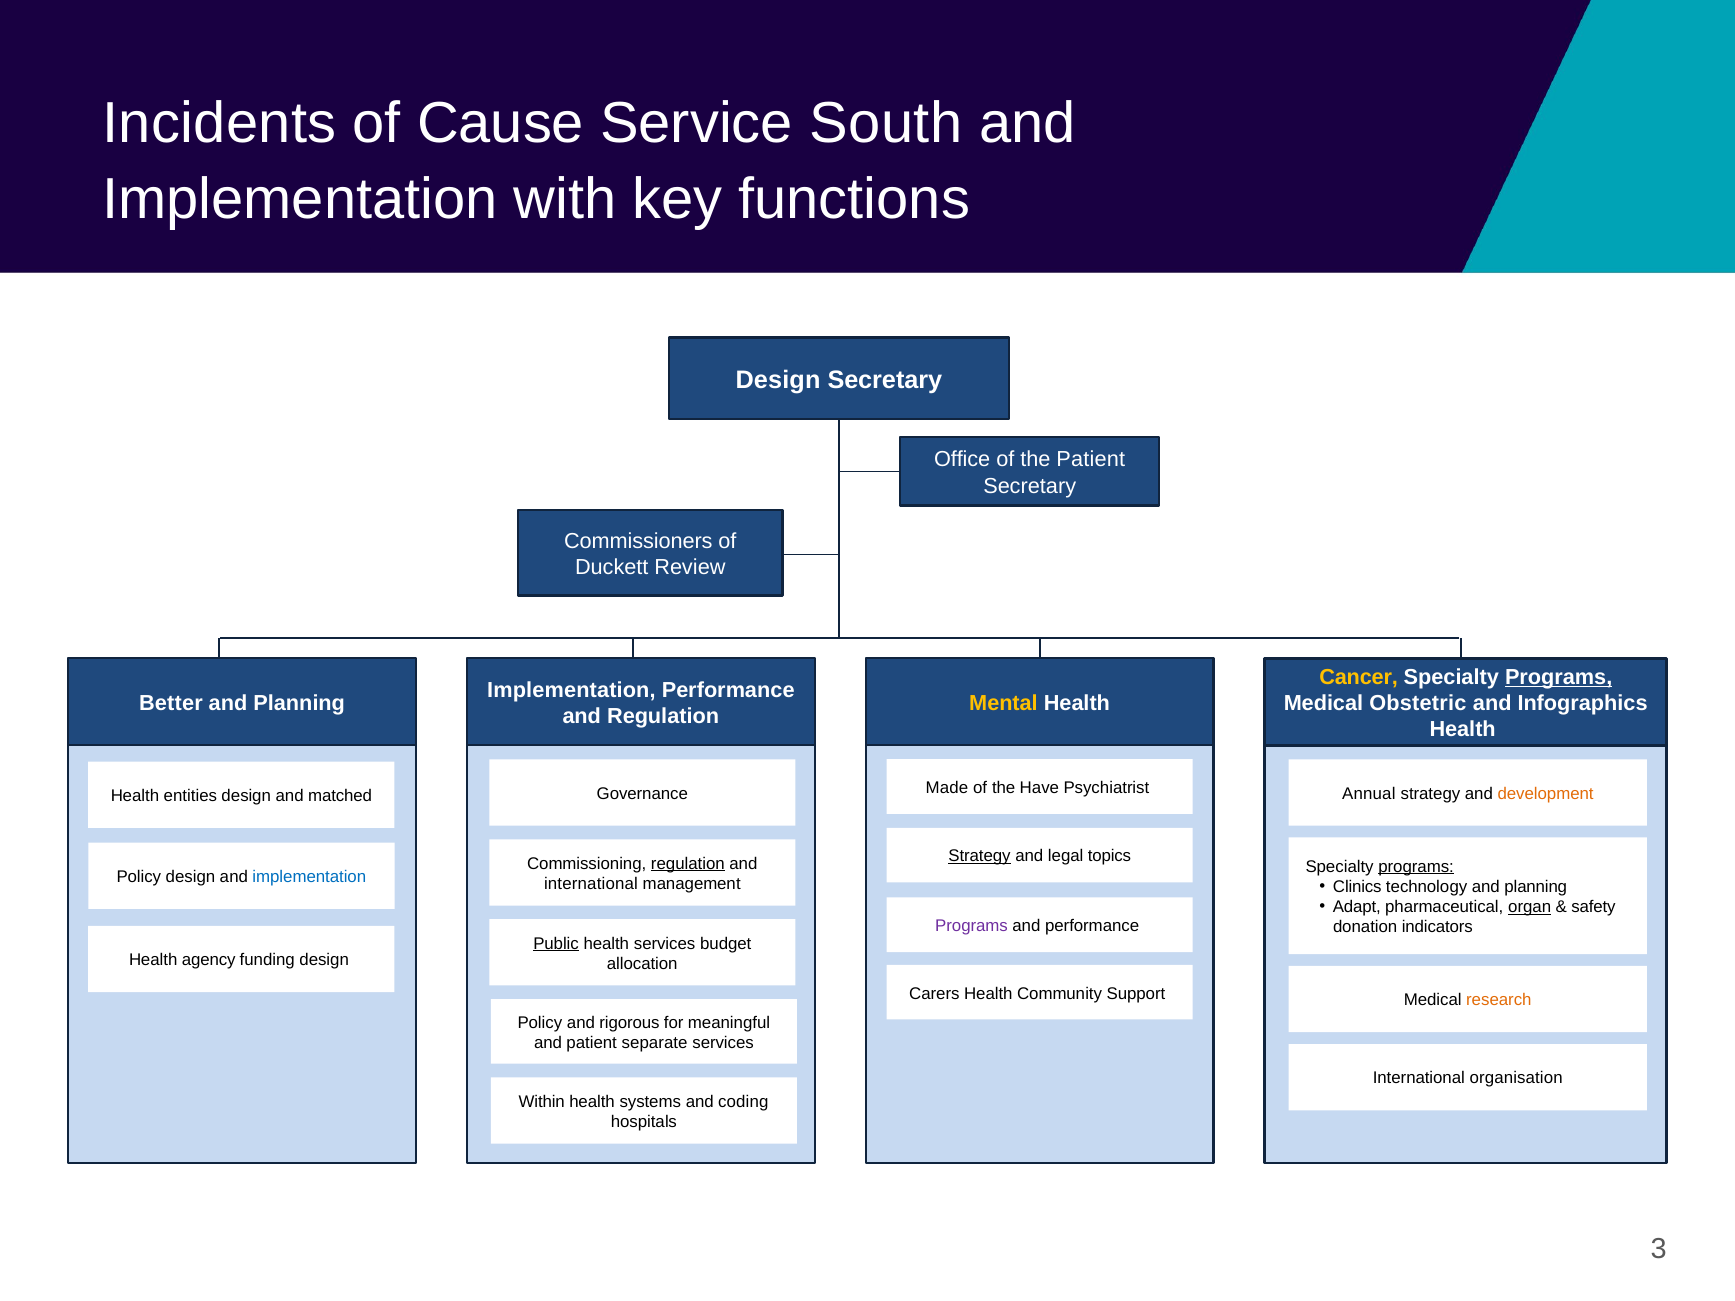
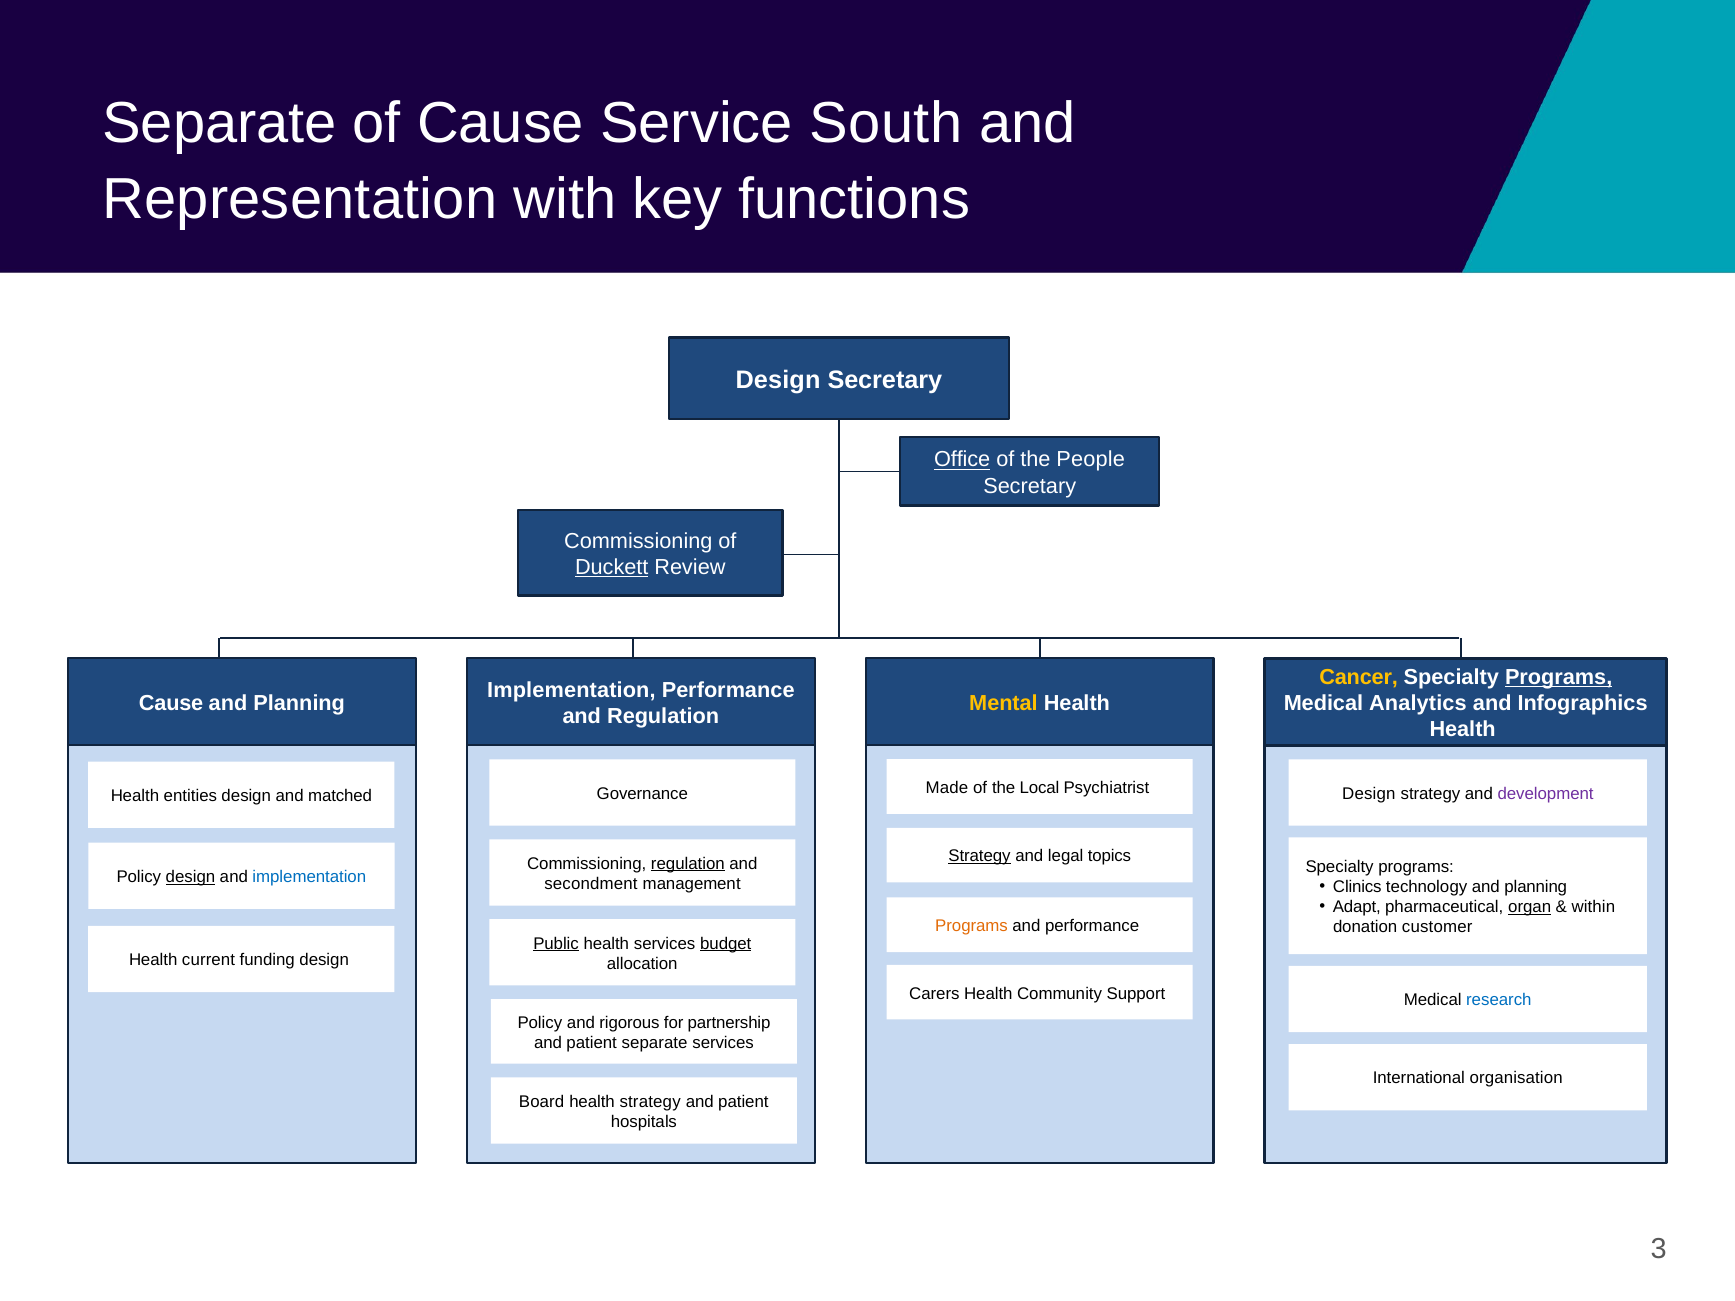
Incidents: Incidents -> Separate (220, 123)
Implementation: Implementation -> Representation (300, 199)
Office underline: none -> present (962, 460)
the Patient: Patient -> People (1091, 460)
Commissioners: Commissioners -> Commissioning (638, 541)
Duckett underline: none -> present (612, 567)
Better: Better -> Cause (171, 703)
Obstetric: Obstetric -> Analytics (1418, 704)
Have: Have -> Local (1040, 788)
Psychiatrist Annual: Annual -> Design (1369, 794)
development colour: orange -> purple (1546, 794)
programs underline: present -> none (1416, 867)
design underline: none -> present (190, 877)
international: international -> secondment (591, 884)
safety: safety -> within (1593, 907)
Programs colour: purple -> orange (972, 926)
indicators: indicators -> customer (1437, 927)
budget underline: none -> present (726, 944)
agency: agency -> current (209, 960)
research colour: orange -> blue (1499, 1000)
meaningful: meaningful -> partnership (729, 1023)
Within: Within -> Board (542, 1102)
health systems: systems -> strategy (650, 1102)
coding: coding -> patient (743, 1102)
